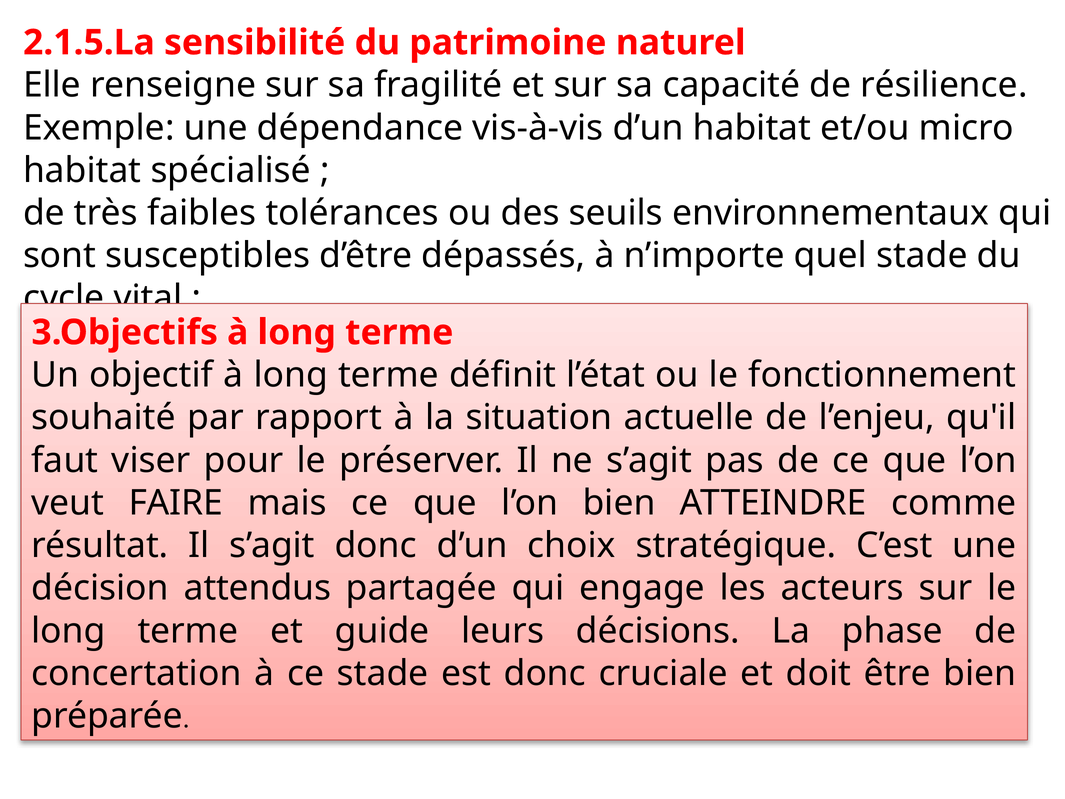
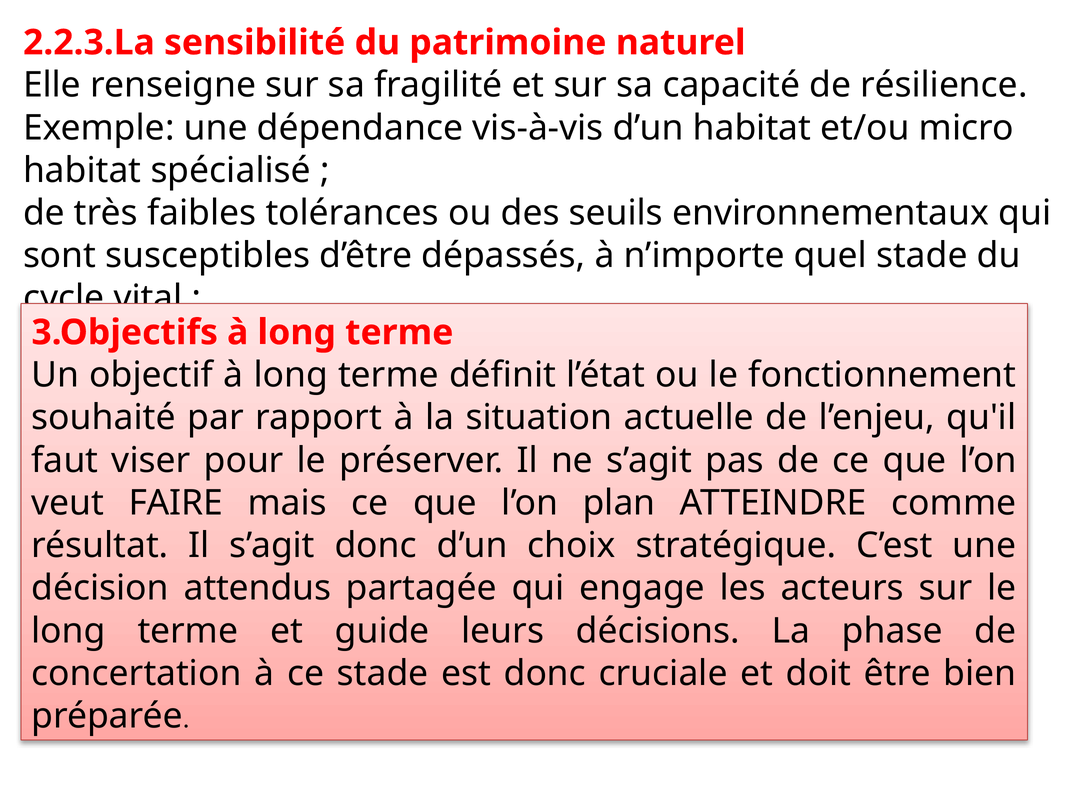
2.1.5.La: 2.1.5.La -> 2.2.3.La (89, 43)
l’on bien: bien -> plan (619, 503)
